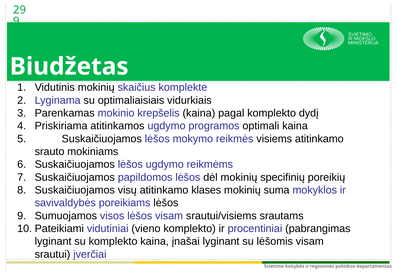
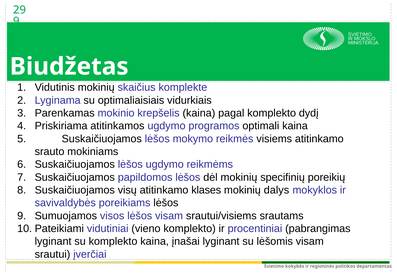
suma: suma -> dalys (276, 190)
